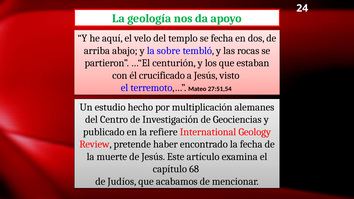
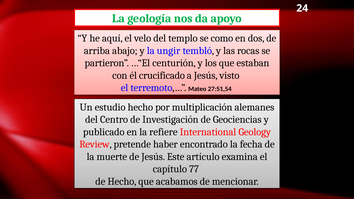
se fecha: fecha -> como (222, 38)
sobre: sobre -> ungir (169, 51)
68: 68 -> 77 (194, 169)
de Judíos: Judíos -> Hecho (122, 182)
